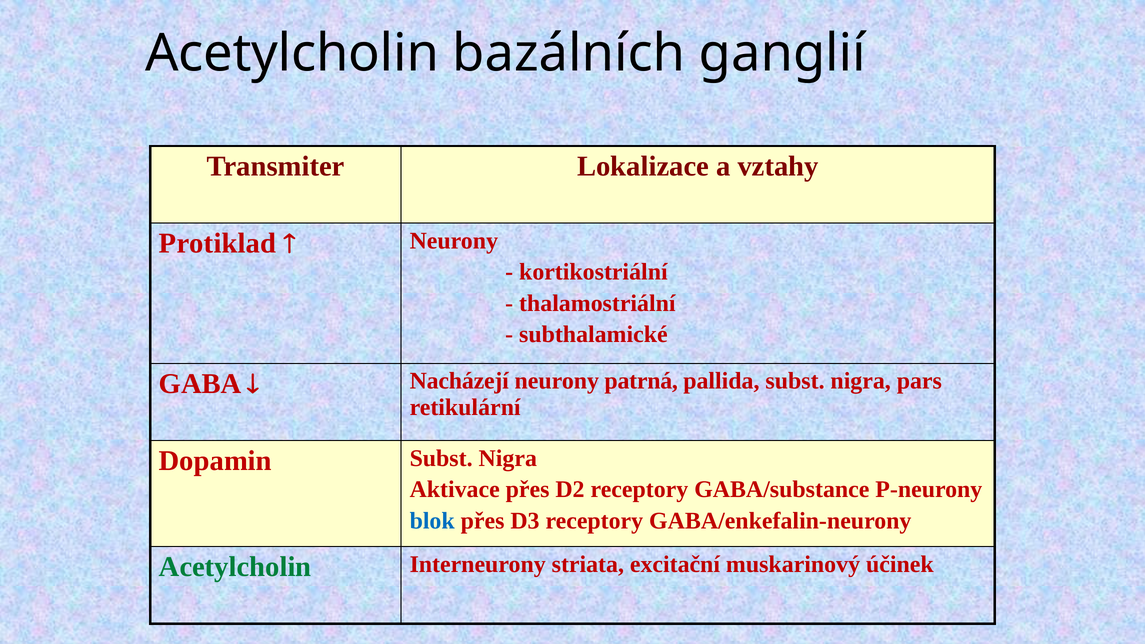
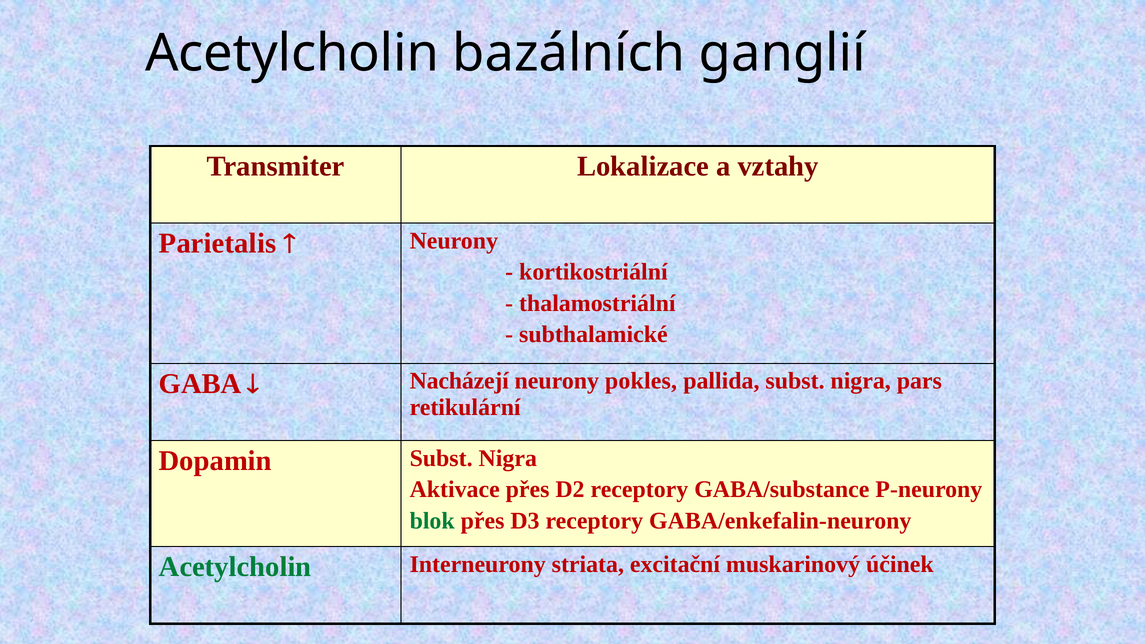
Protiklad: Protiklad -> Parietalis (218, 243)
patrná: patrná -> pokles (641, 381)
blok colour: blue -> green (432, 521)
